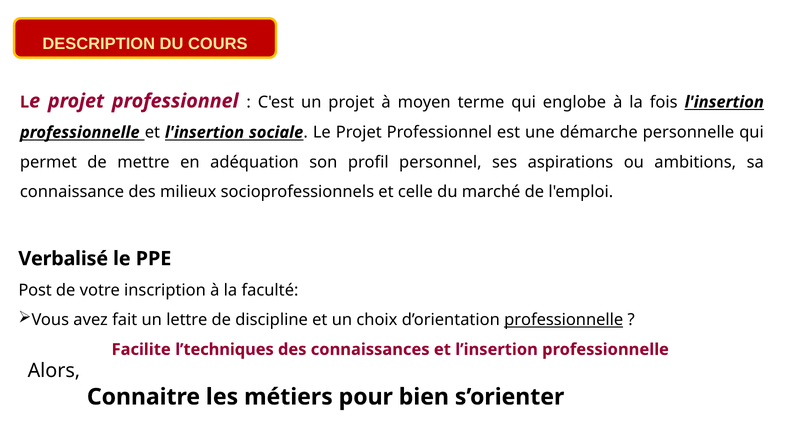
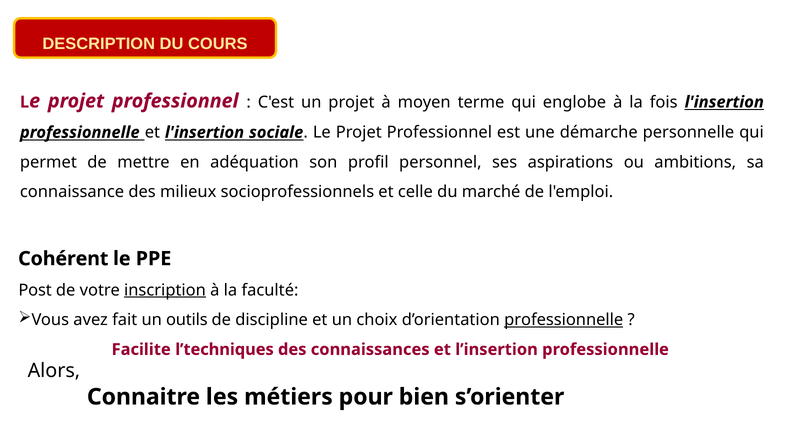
Verbalisé: Verbalisé -> Cohérent (63, 258)
inscription underline: none -> present (165, 290)
lettre: lettre -> outils (187, 319)
